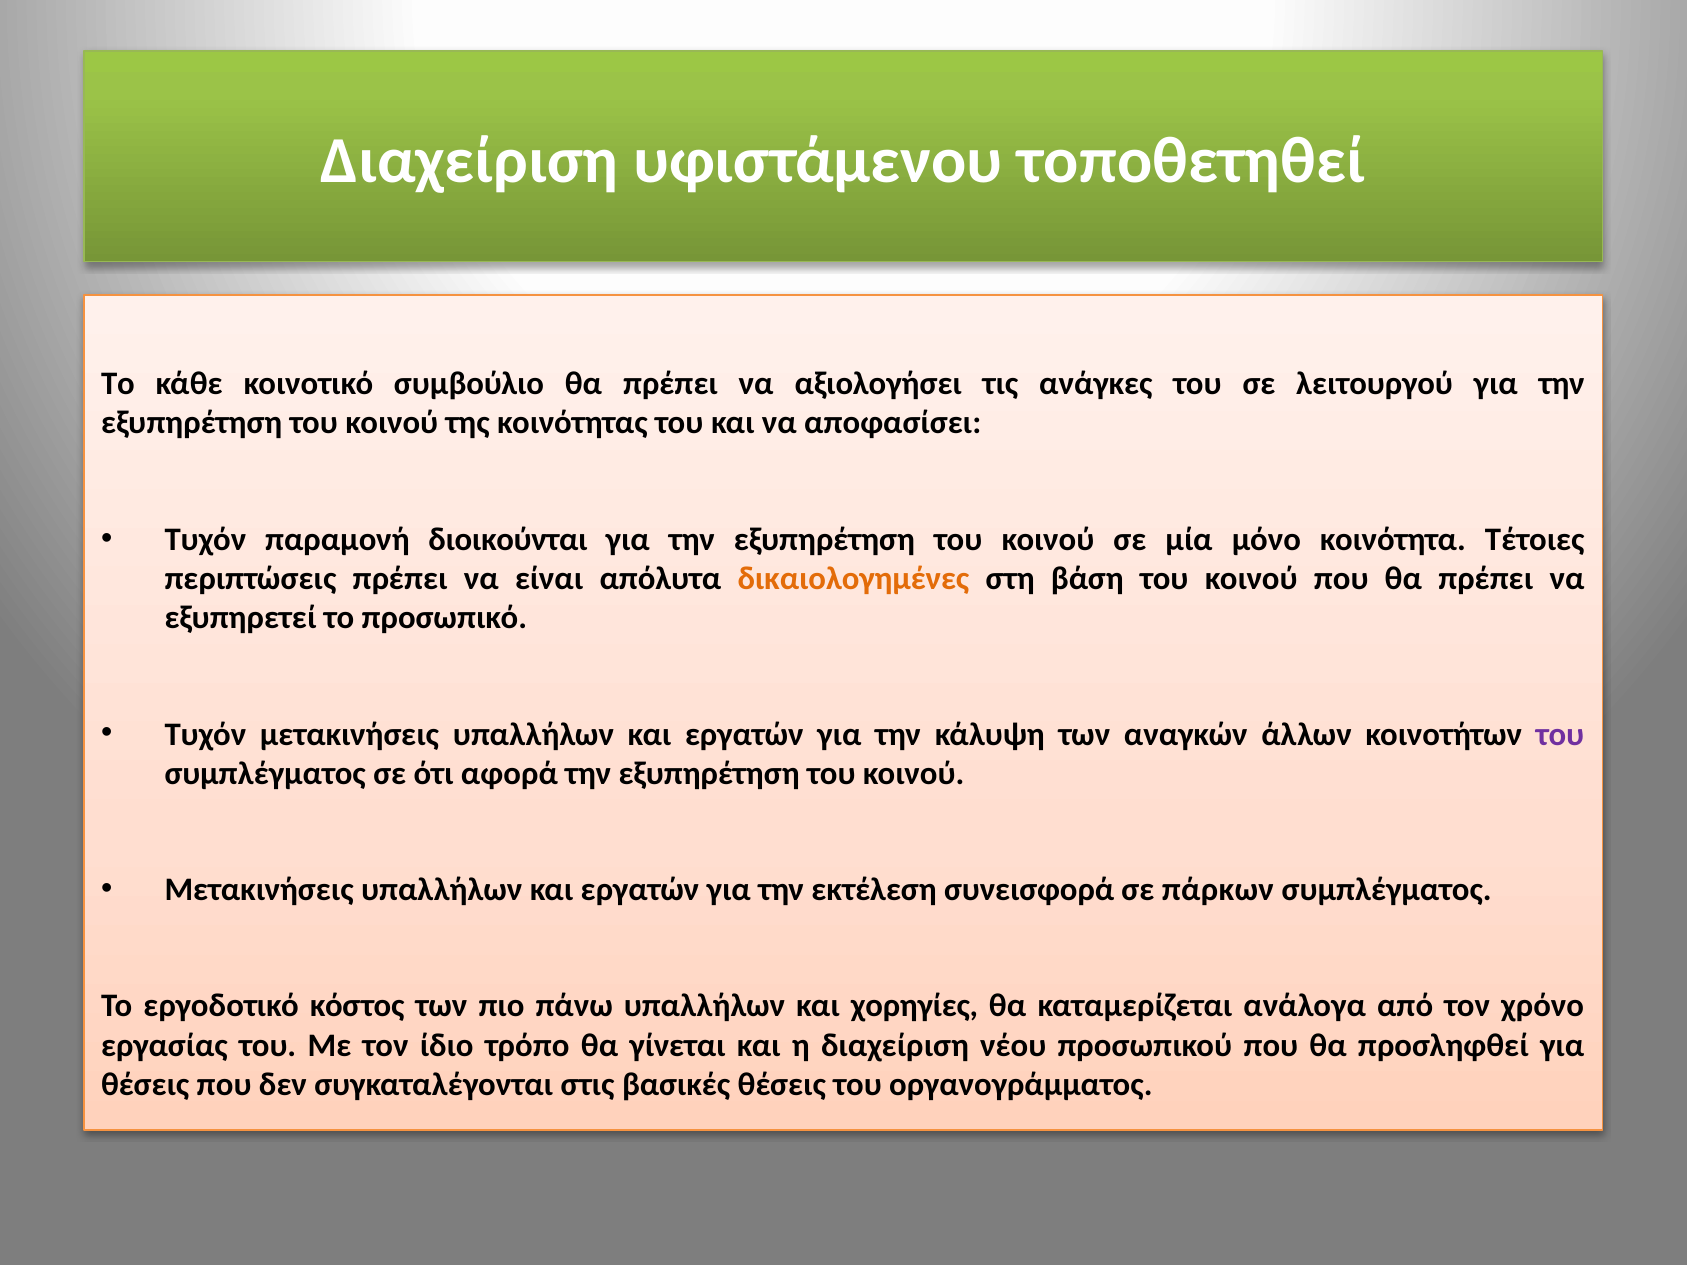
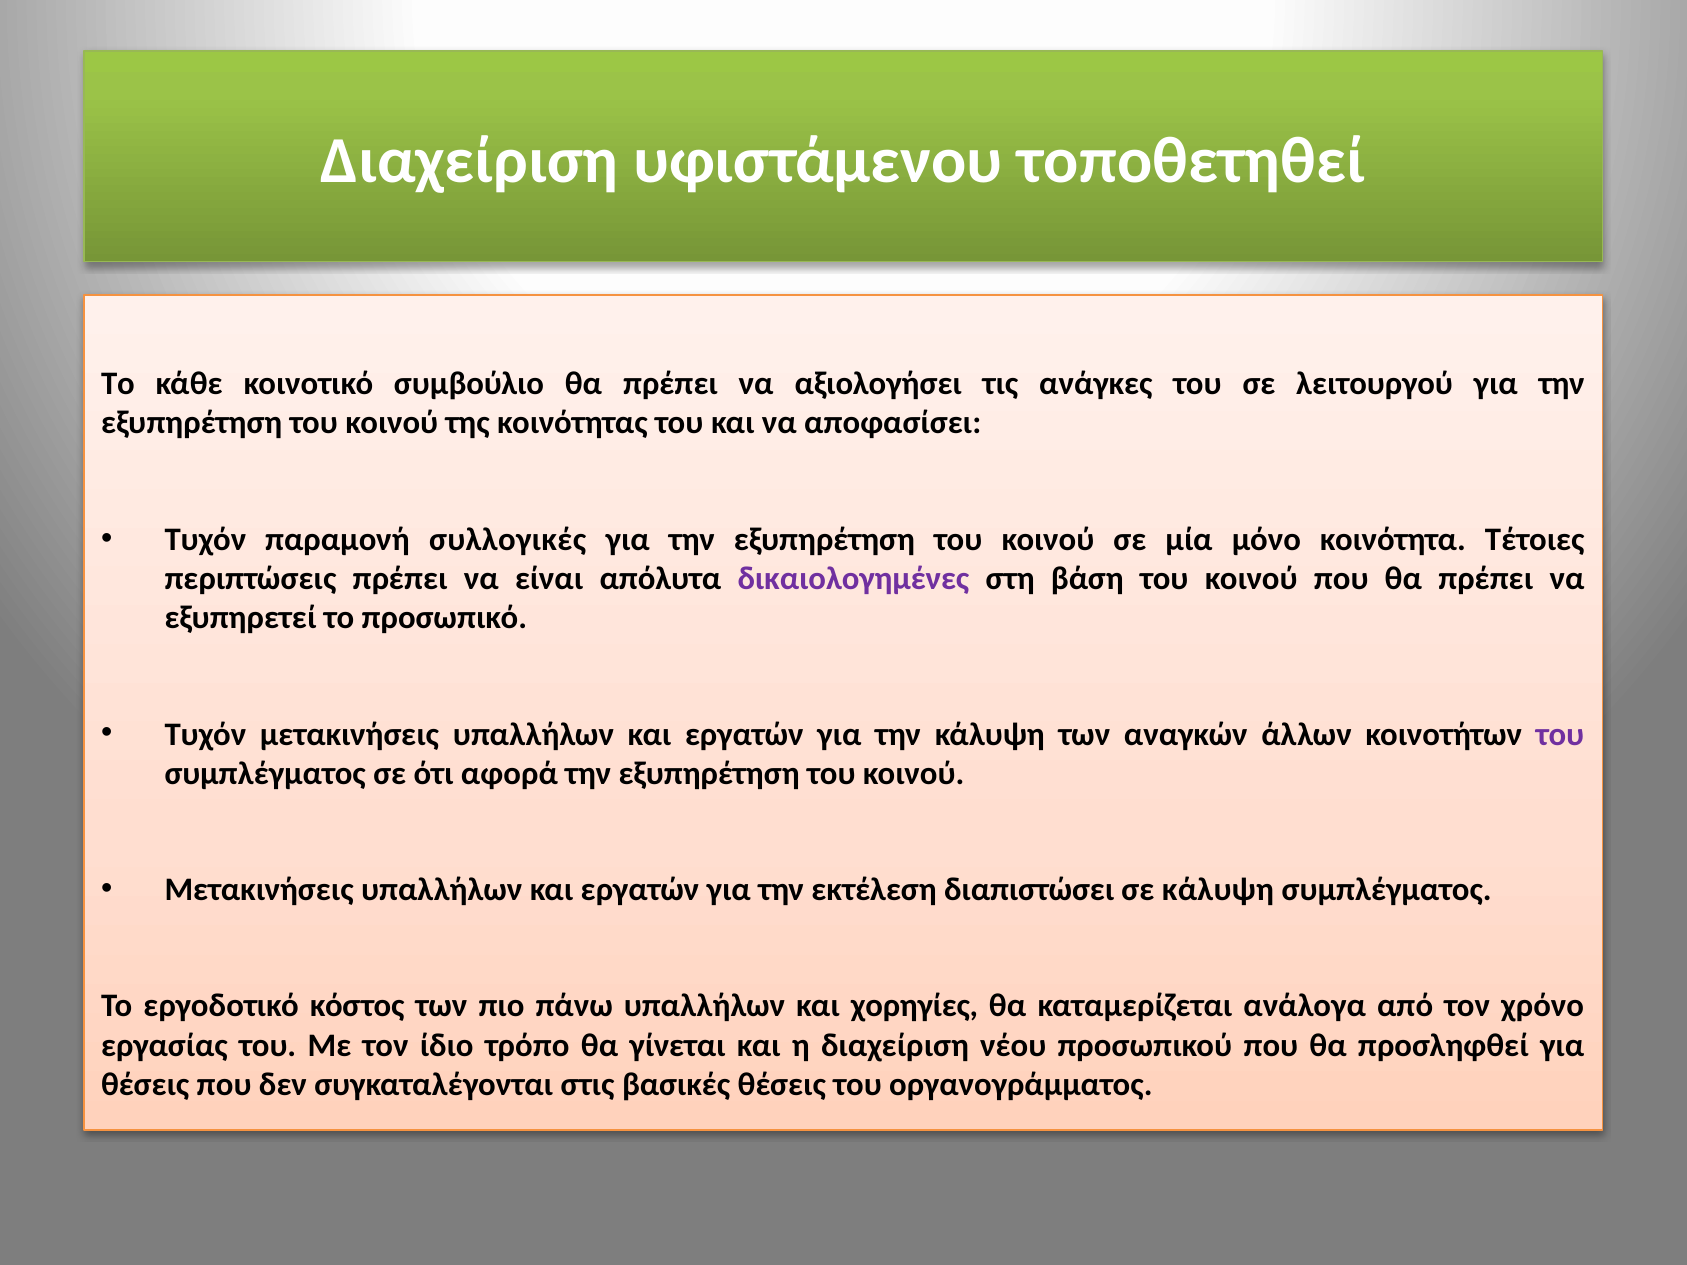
διοικούνται: διοικούνται -> συλλογικές (508, 539)
δικαιολογημένες colour: orange -> purple (853, 579)
συνεισφορά: συνεισφορά -> διαπιστώσει (1029, 890)
σε πάρκων: πάρκων -> κάλυψη (1218, 890)
